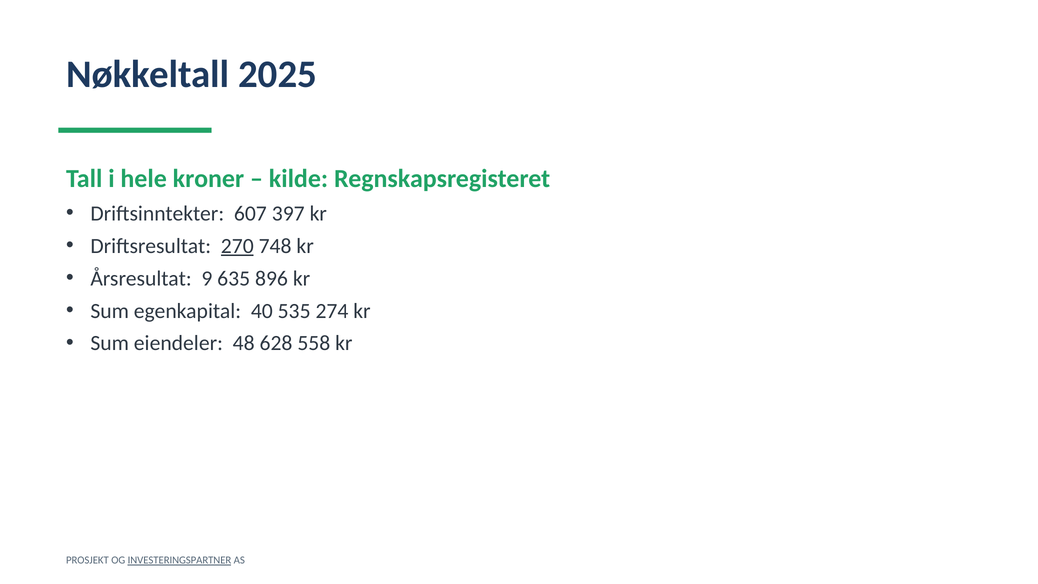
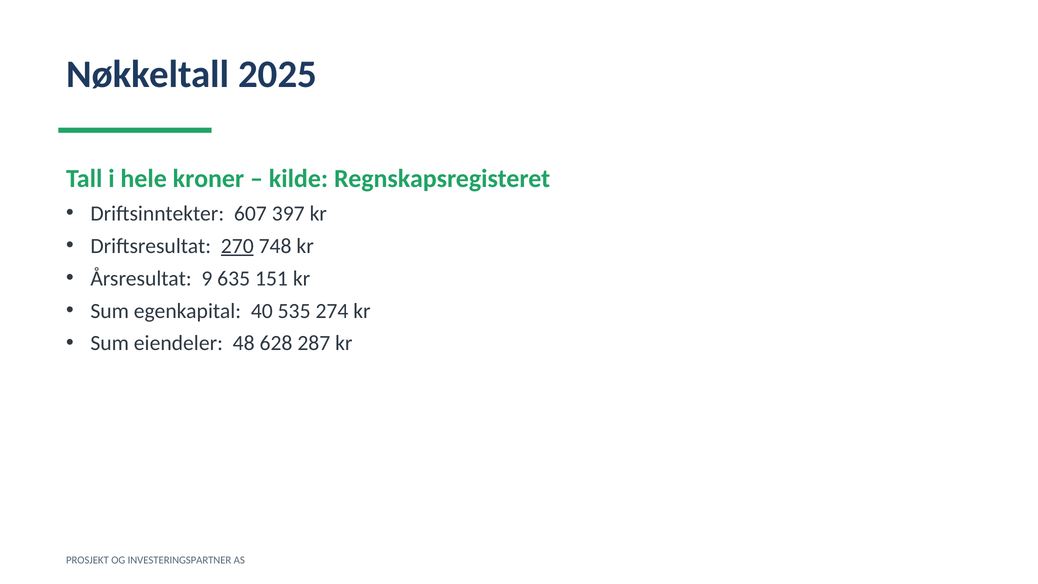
896: 896 -> 151 (271, 278)
558: 558 -> 287 (314, 343)
INVESTERINGSPARTNER underline: present -> none (180, 560)
